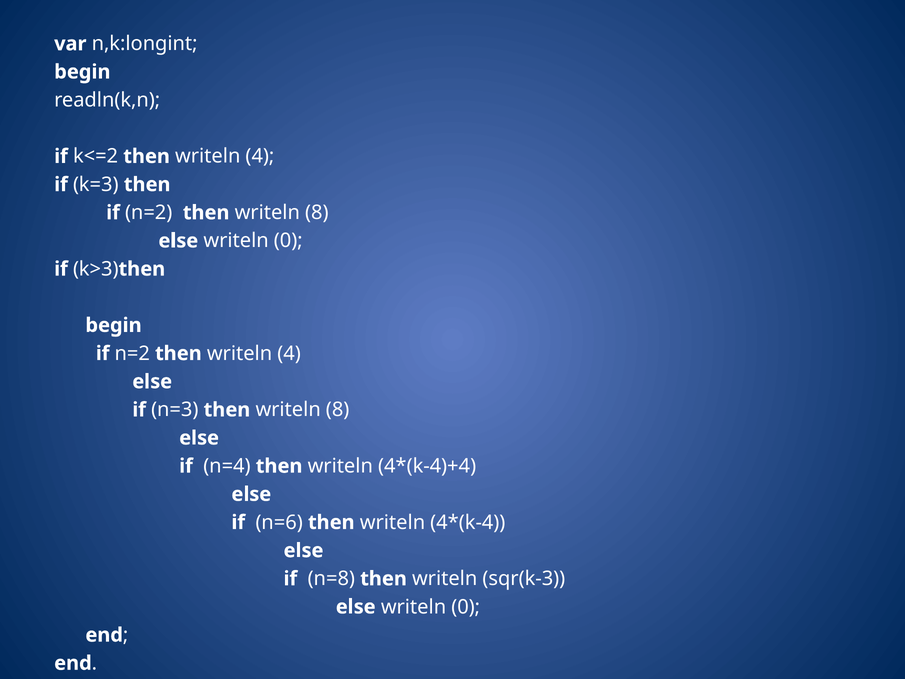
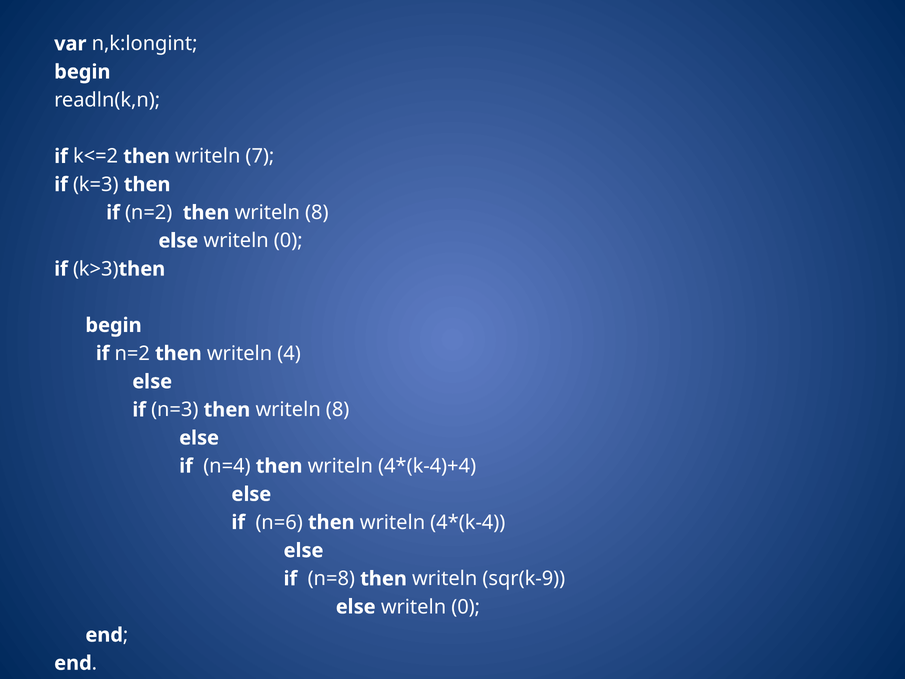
k<=2 then writeln 4: 4 -> 7 (260, 156)
sqr(k-3: sqr(k-3 -> sqr(k-9 (524, 579)
